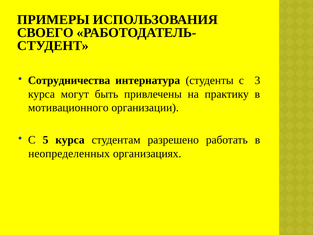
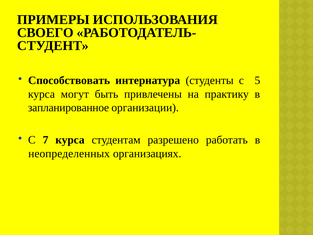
Сотрудничества: Сотрудничества -> Способствовать (69, 80)
3: 3 -> 5 (257, 80)
мотивационного: мотивационного -> запланированное (68, 107)
5: 5 -> 7 (46, 140)
